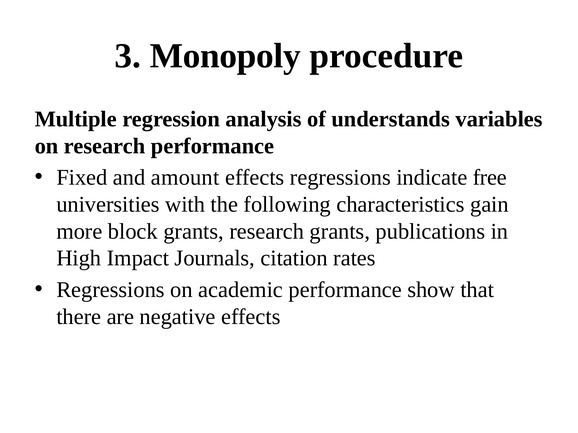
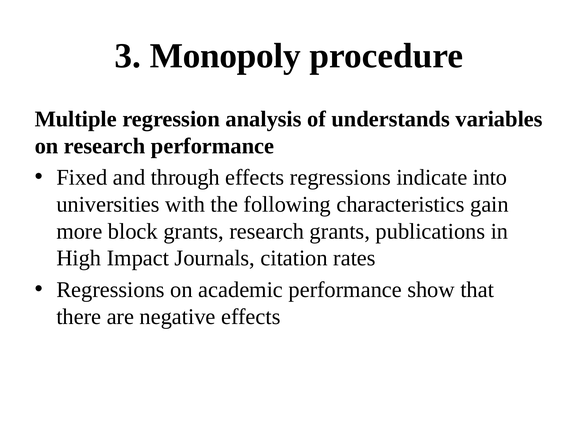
amount: amount -> through (185, 178)
free: free -> into (490, 178)
